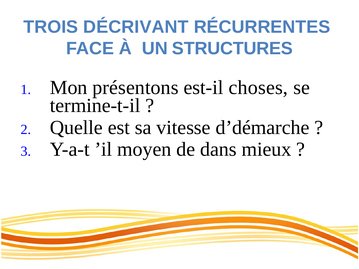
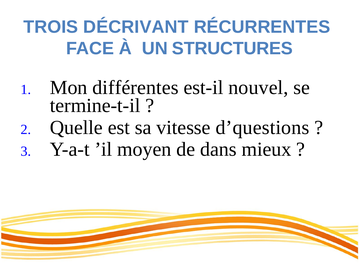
présentons: présentons -> différentes (135, 88)
choses: choses -> nouvel (258, 88)
d’démarche: d’démarche -> d’questions (262, 128)
